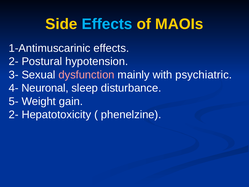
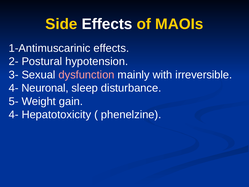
Effects colour: light blue -> white (107, 24)
psychiatric: psychiatric -> irreversible (204, 75)
2-: 2- -> 4- (14, 114)
